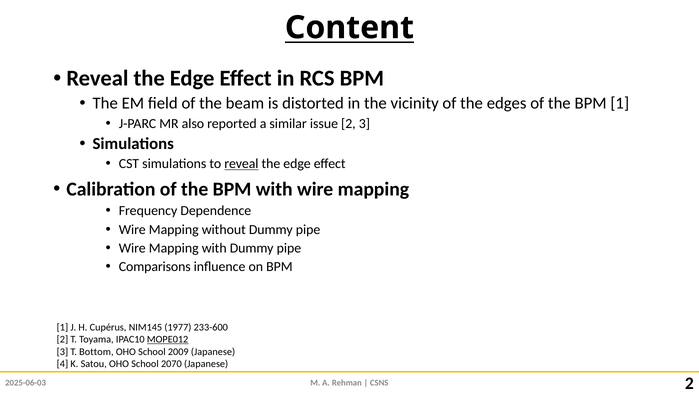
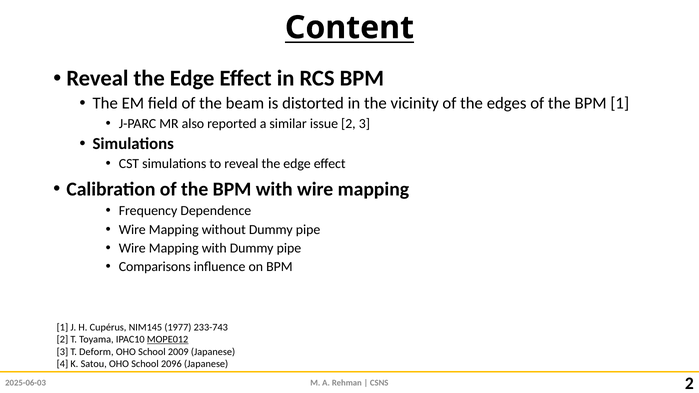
reveal underline: present -> none (241, 164)
233-600: 233-600 -> 233-743 (211, 327)
Bottom: Bottom -> Deform (96, 352)
2070: 2070 -> 2096 (171, 364)
